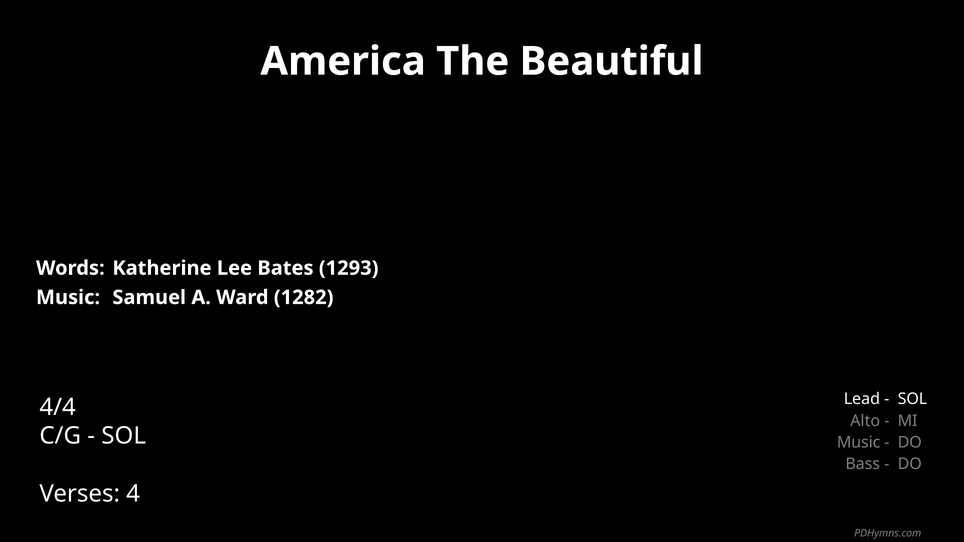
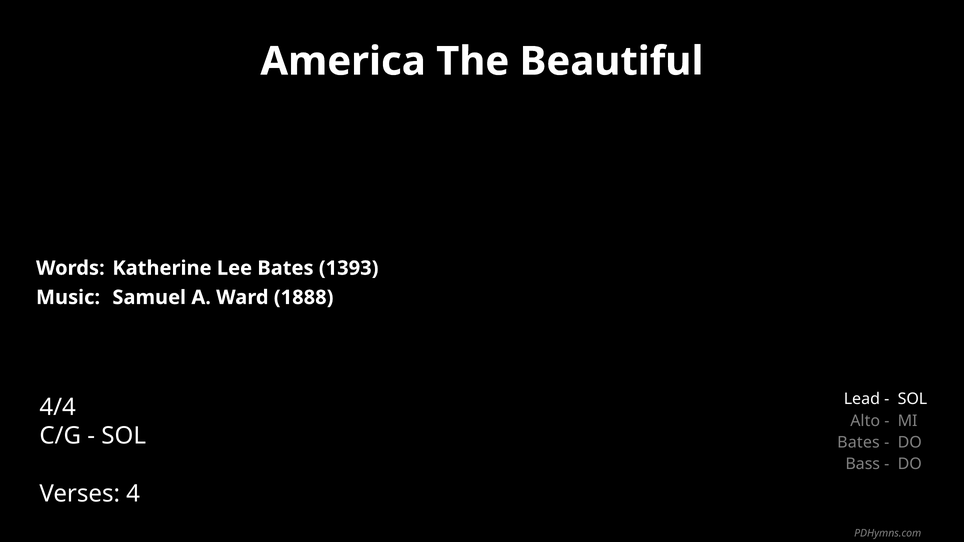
1293: 1293 -> 1393 (349, 268)
1282: 1282 -> 1888 (304, 298)
Music: Music -> Bates (858, 443)
